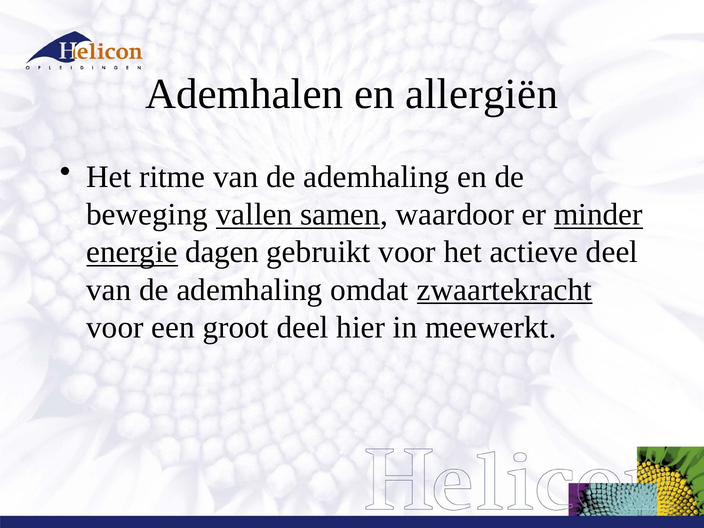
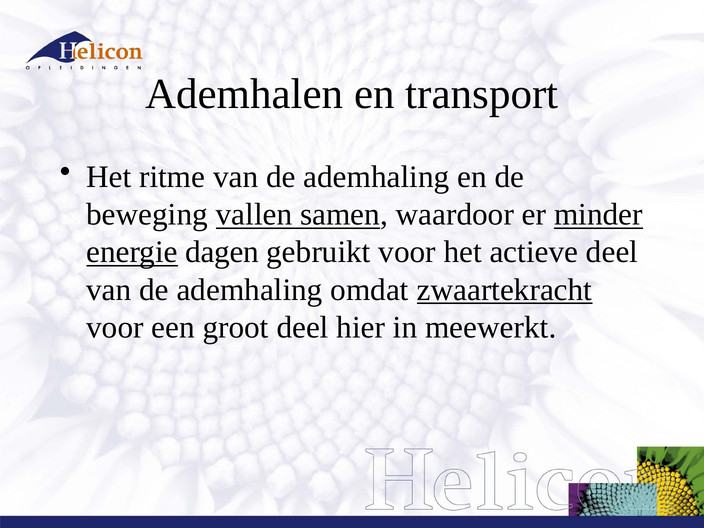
allergiën: allergiën -> transport (482, 94)
